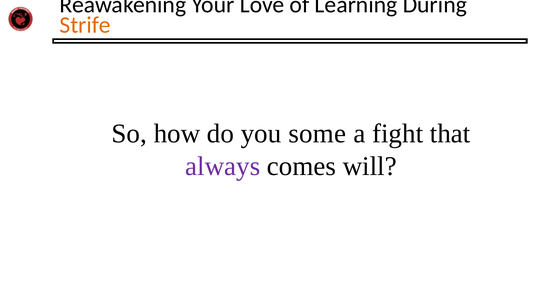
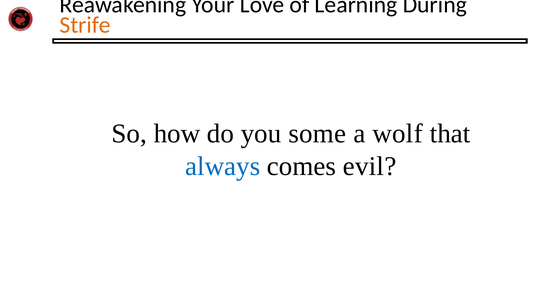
fight: fight -> wolf (398, 134)
always colour: purple -> blue (223, 166)
will: will -> evil (370, 166)
